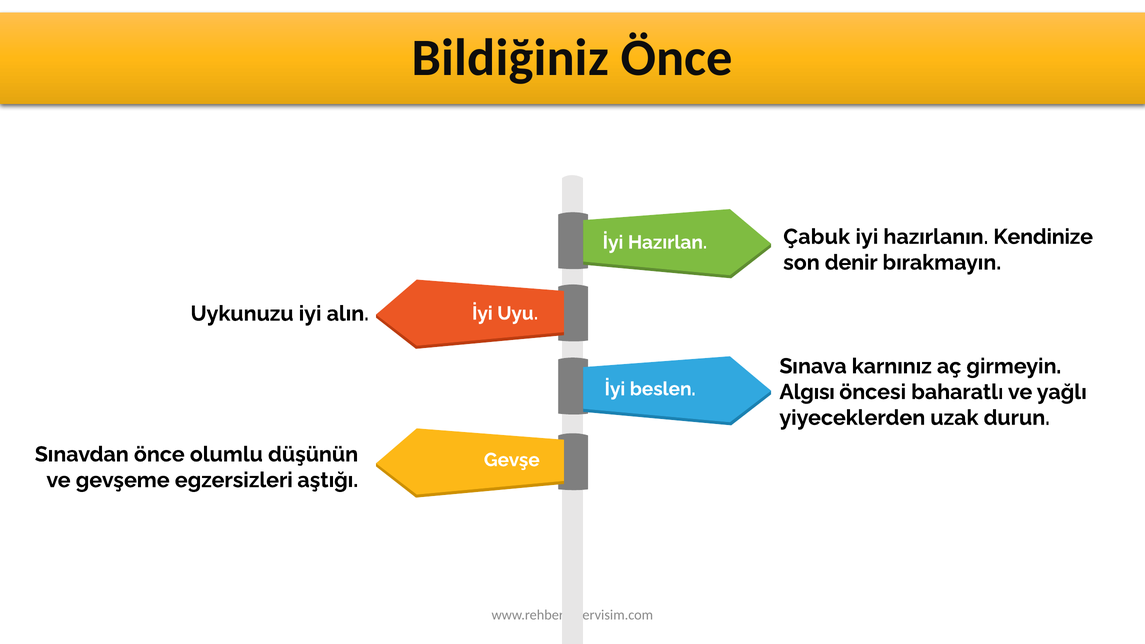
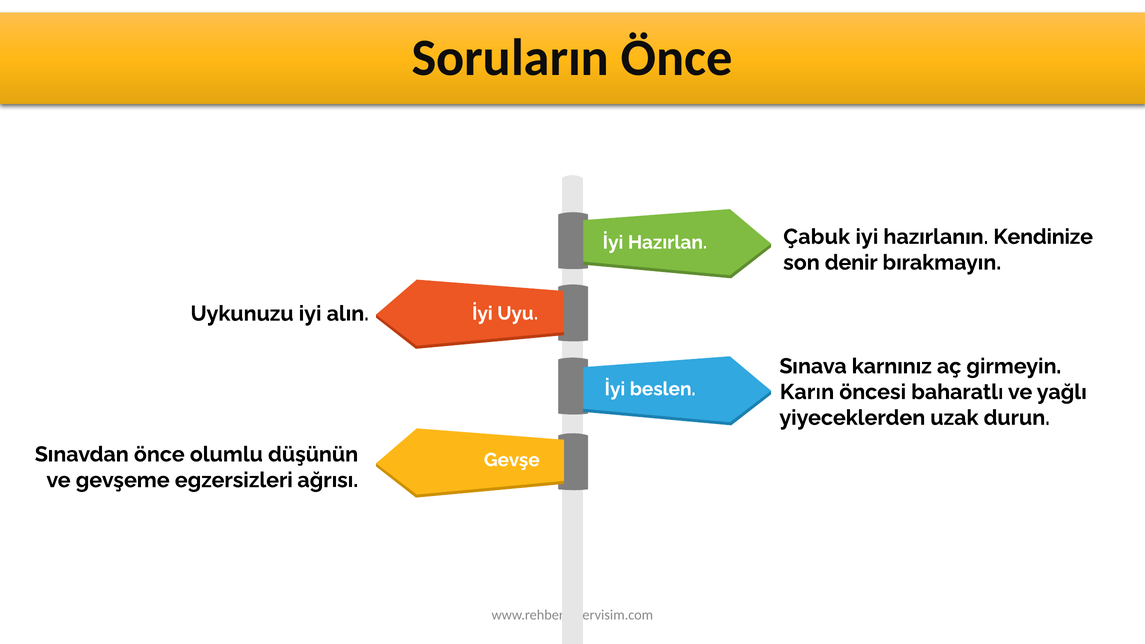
Bildiğiniz: Bildiğiniz -> Soruların (510, 58)
Algısı: Algısı -> Karın (807, 392)
aştığı: aştığı -> ağrısı (328, 480)
